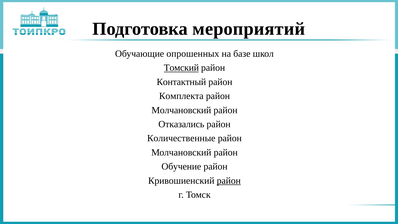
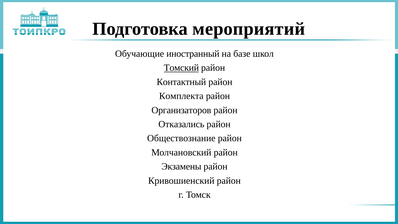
опрошенных: опрошенных -> иностранный (193, 54)
Молчановский: Молчановский -> Организаторов (181, 110)
Количественные: Количественные -> Обществознание (181, 138)
Обучение: Обучение -> Экзамены (181, 166)
район underline: present -> none (229, 181)
